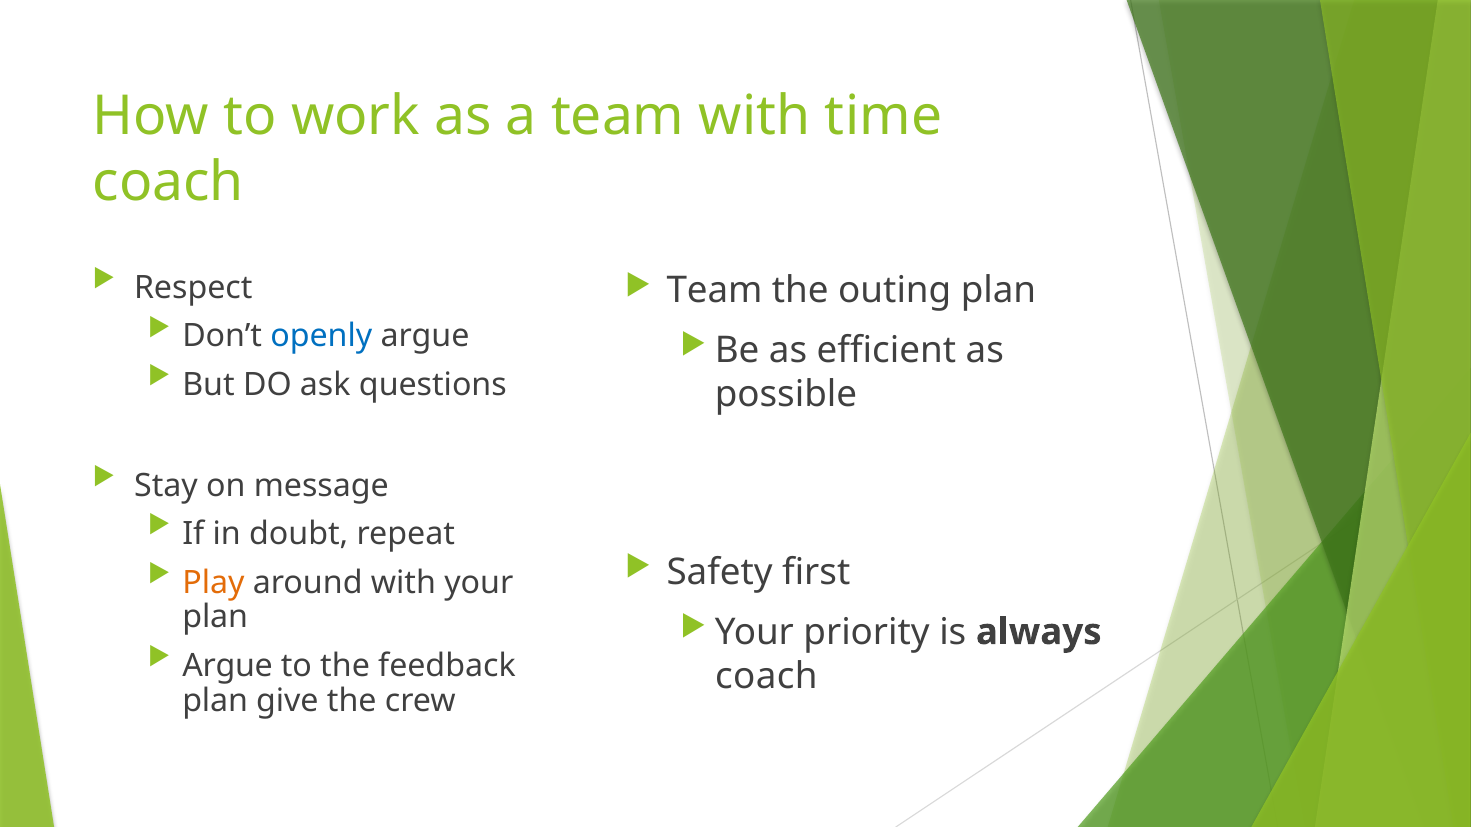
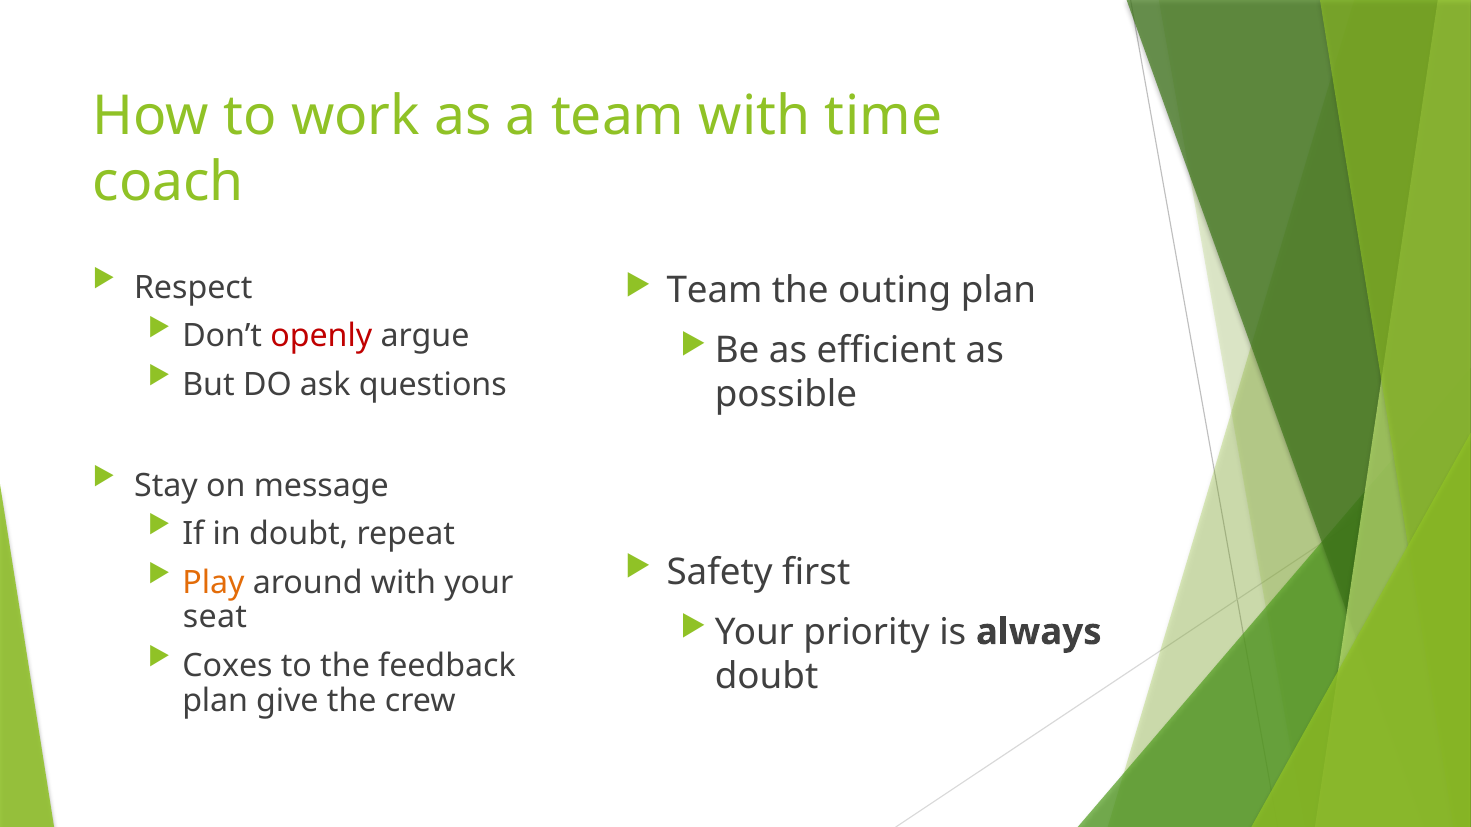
openly colour: blue -> red (321, 336)
plan: plan -> seat (215, 617)
Argue: Argue -> Coxes (227, 666)
coach: coach -> doubt (767, 676)
